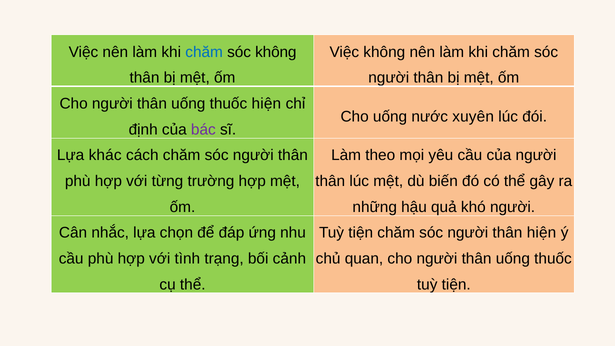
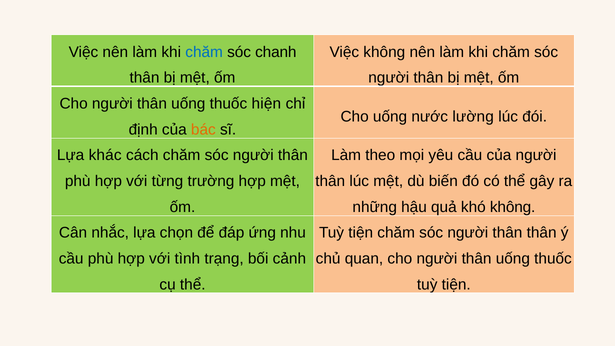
sóc không: không -> chanh (276, 52)
xuyên: xuyên -> lường (473, 117)
bác colour: purple -> orange (203, 130)
khó người: người -> không (513, 207)
thân hiện: hiện -> thân (542, 233)
